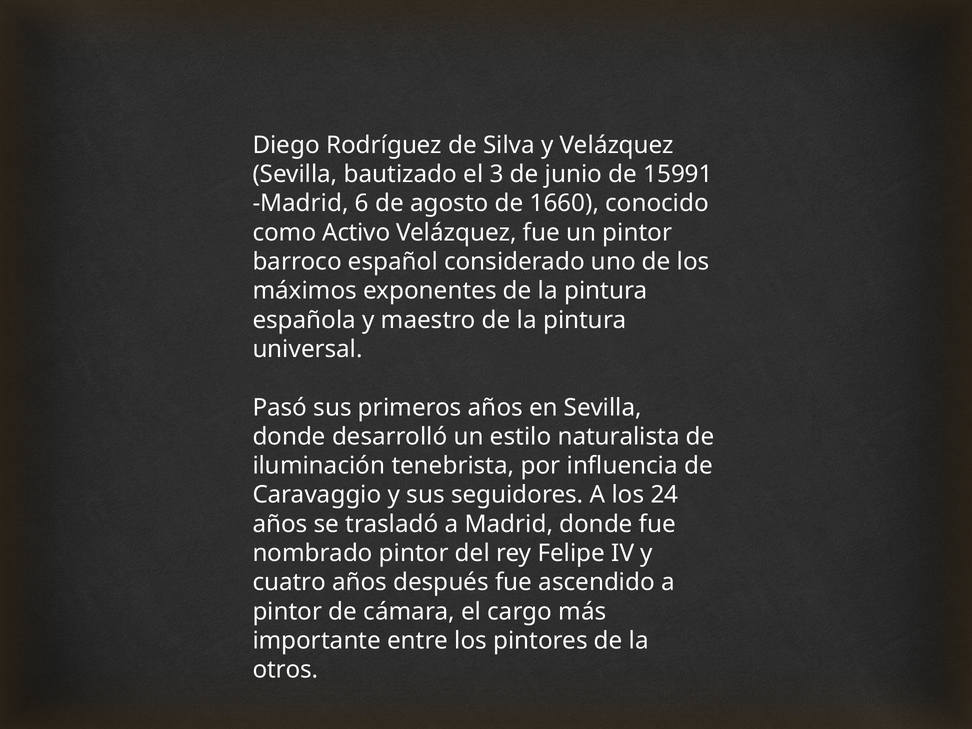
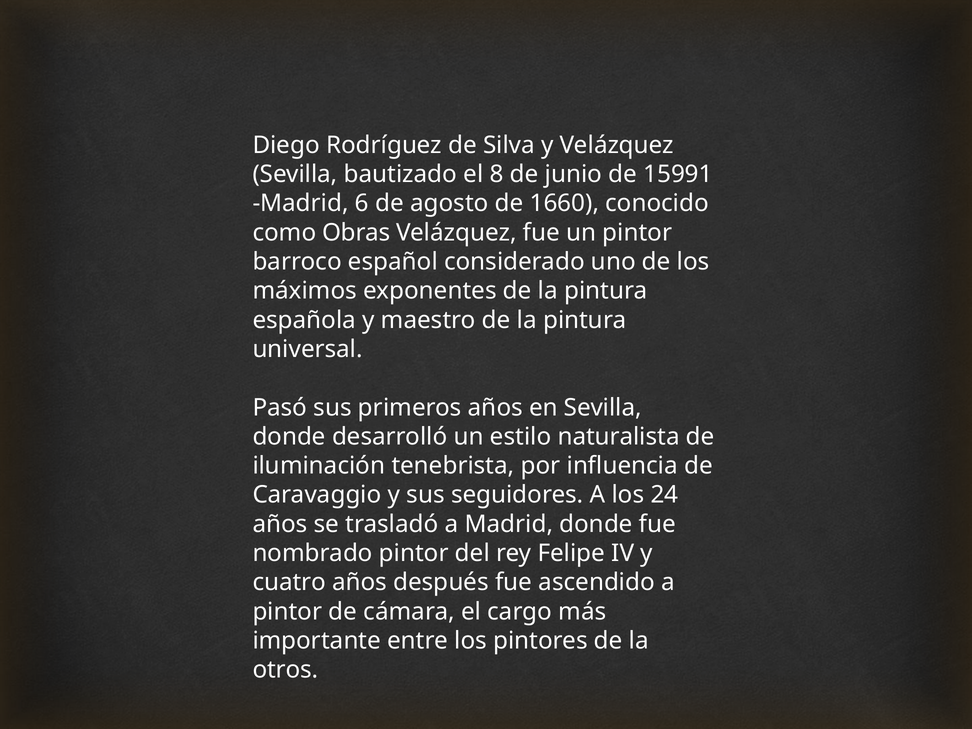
3: 3 -> 8 (497, 174)
Activo: Activo -> Obras (356, 233)
